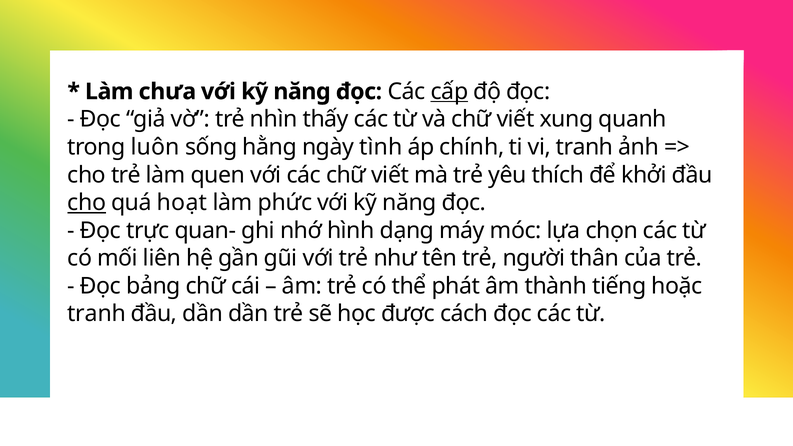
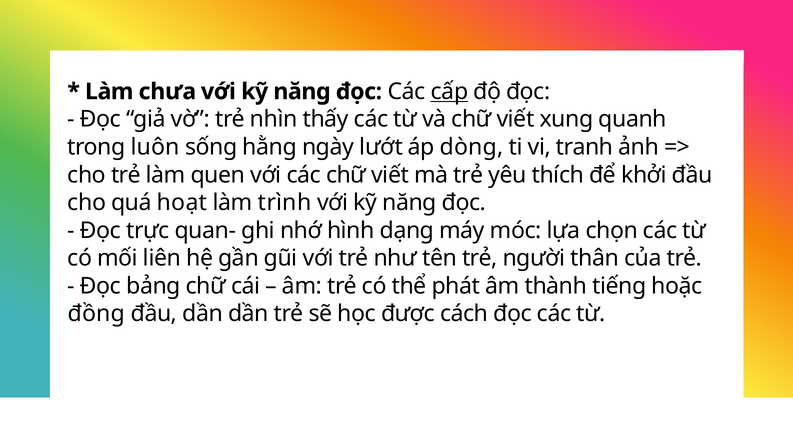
tình: tình -> lướt (381, 147)
chính: chính -> dòng (472, 147)
cho underline: present -> none (87, 203)
phức: phức -> trình (285, 203)
tranh: tranh -> đồng (96, 314)
